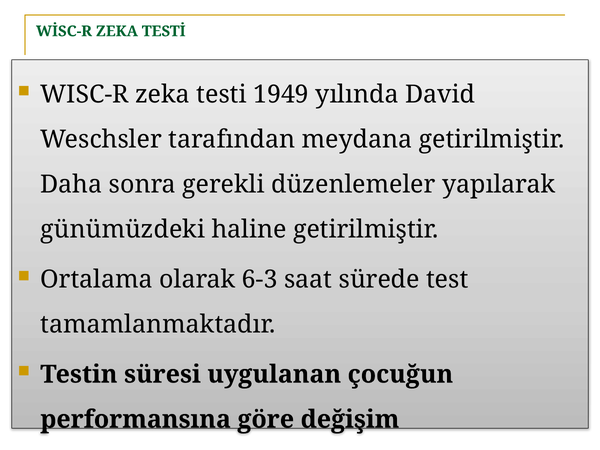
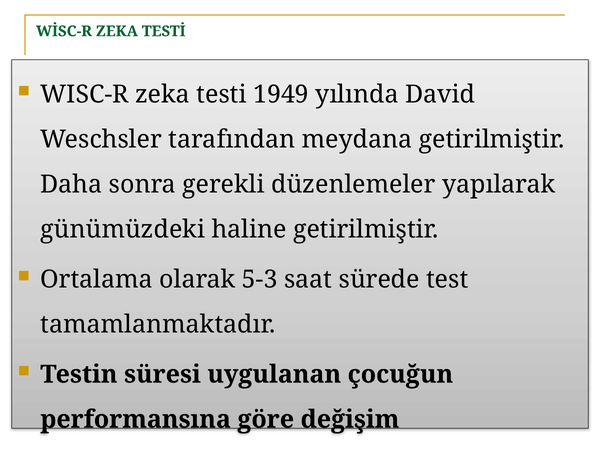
6-3: 6-3 -> 5-3 (260, 279)
